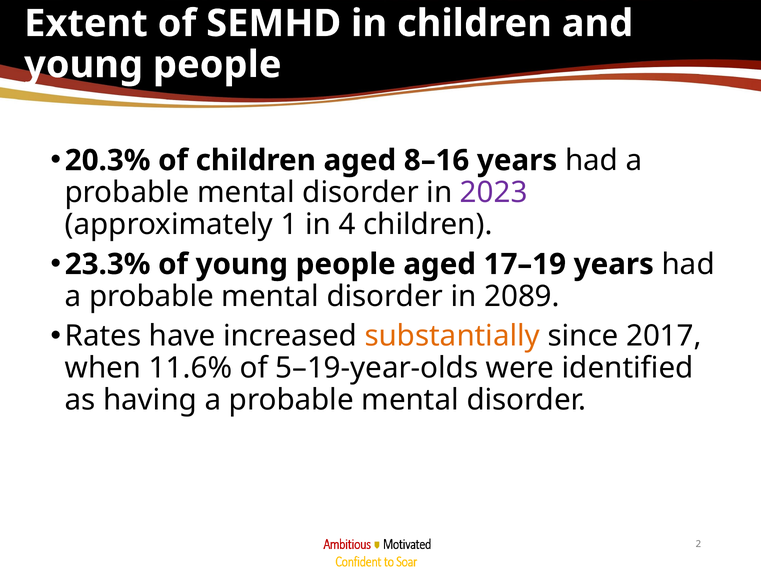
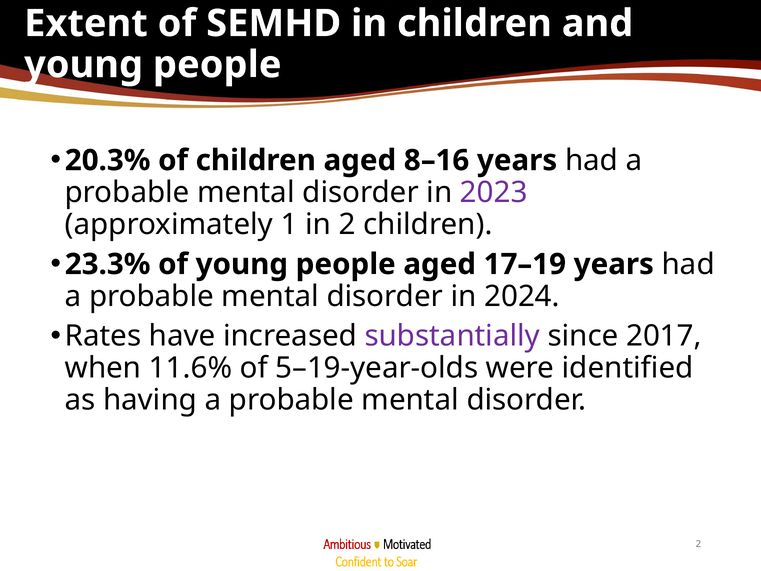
in 4: 4 -> 2 (347, 224)
2089: 2089 -> 2024 (522, 296)
substantially colour: orange -> purple (452, 336)
